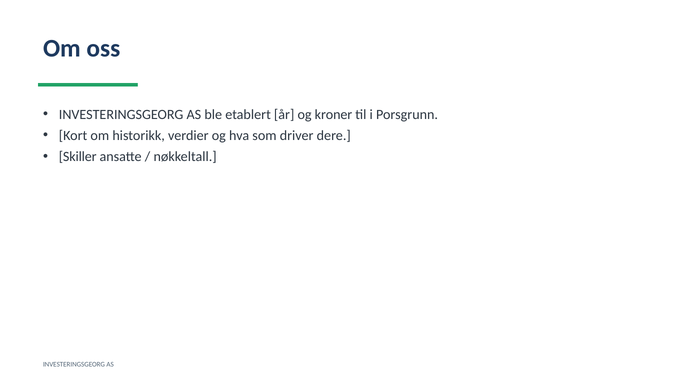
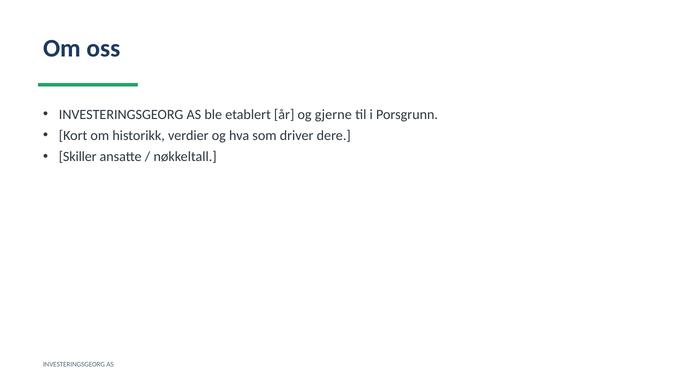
kroner: kroner -> gjerne (333, 114)
